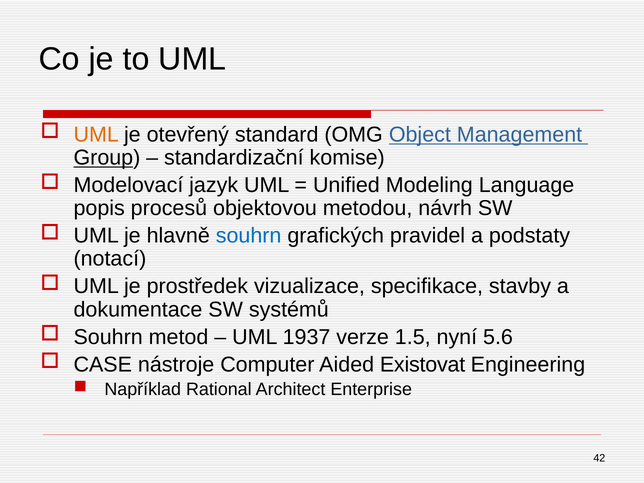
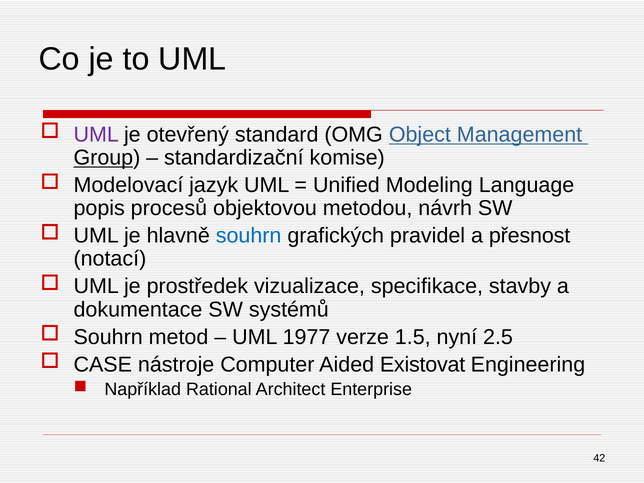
UML colour: orange -> purple (96, 134)
podstaty: podstaty -> přesnost (530, 236)
1937: 1937 -> 1977 (307, 337)
5.6: 5.6 -> 2.5 (498, 337)
